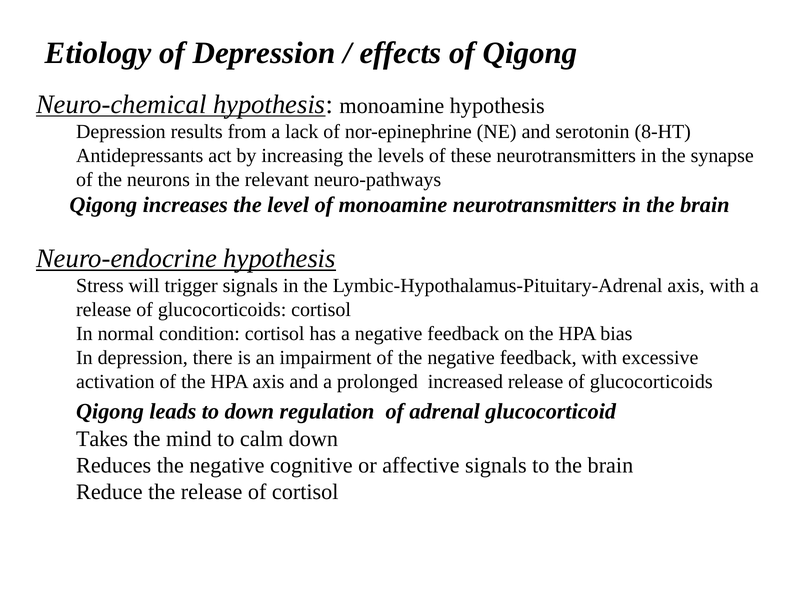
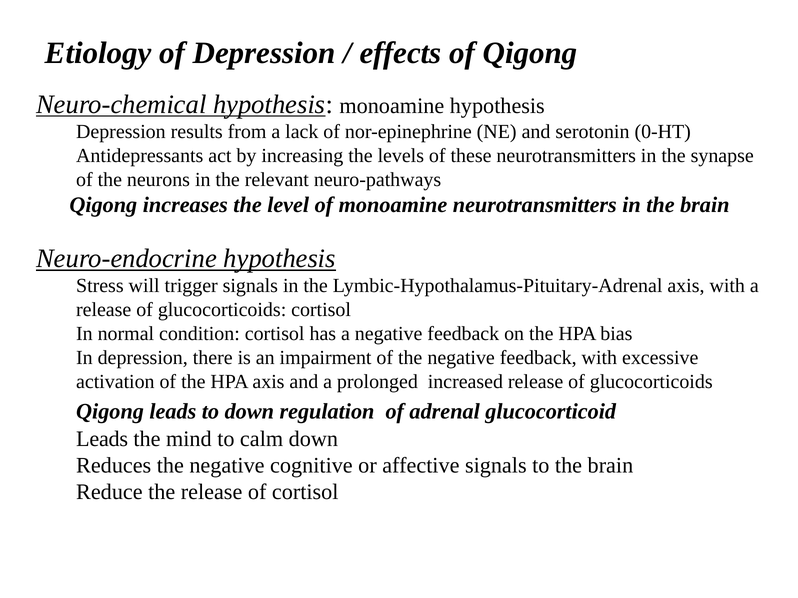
8-HT: 8-HT -> 0-HT (663, 132)
Takes: Takes -> Leads (102, 439)
